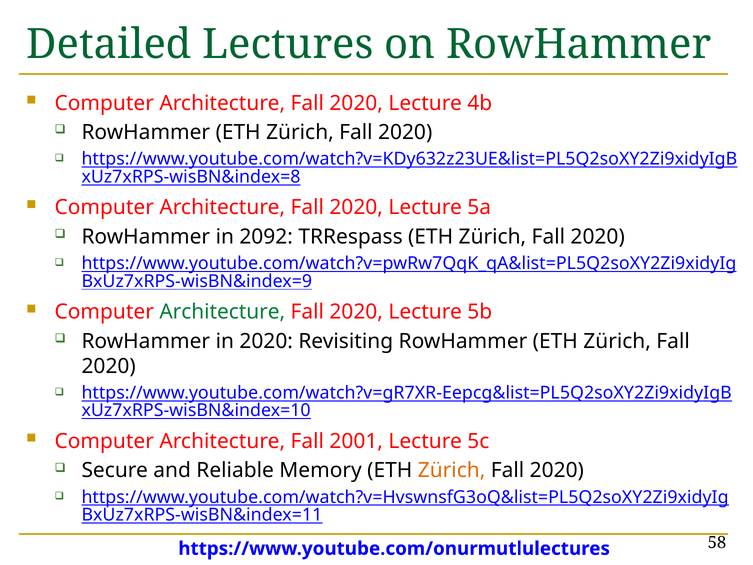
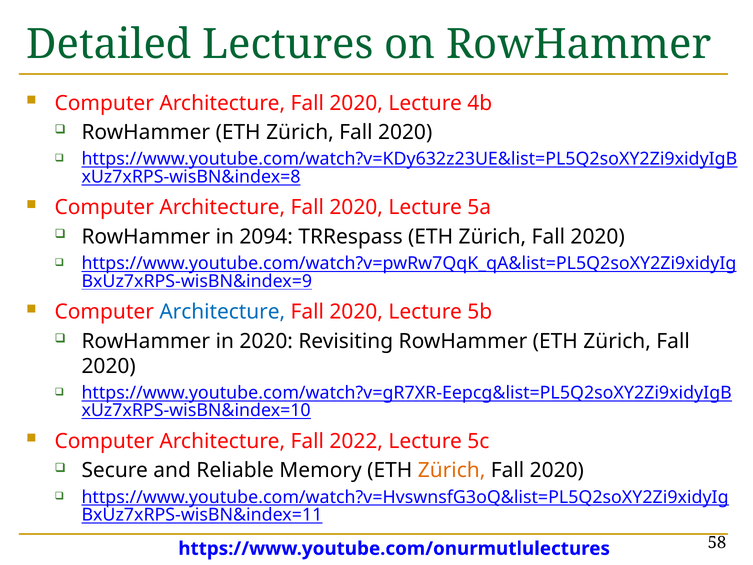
2092: 2092 -> 2094 (266, 237)
Architecture colour: green -> blue (222, 312)
2001: 2001 -> 2022 (356, 441)
